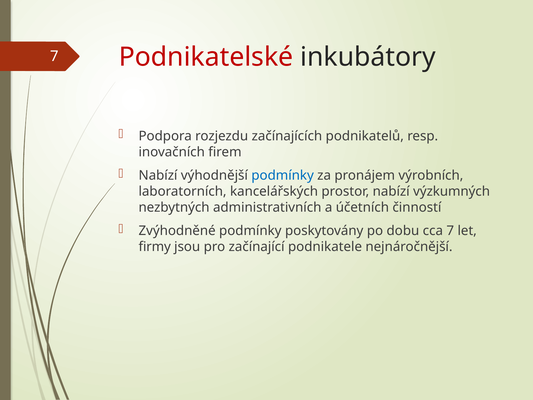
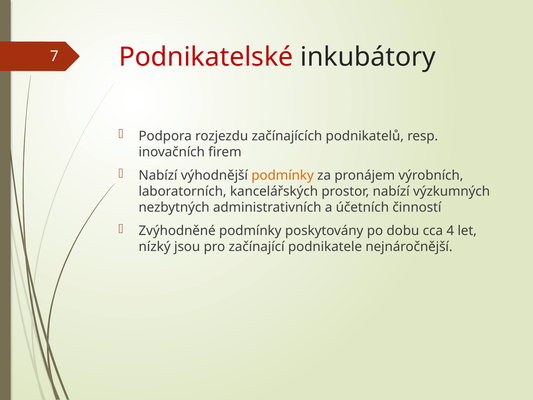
podmínky colour: blue -> orange (283, 175)
cca 7: 7 -> 4 (450, 231)
firmy: firmy -> nízký (155, 247)
